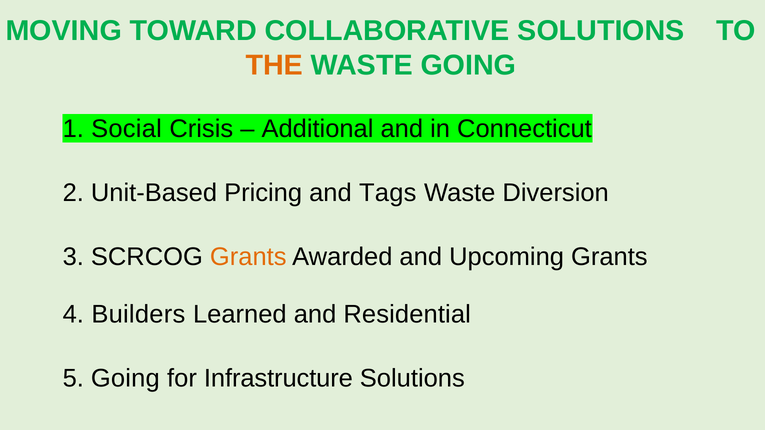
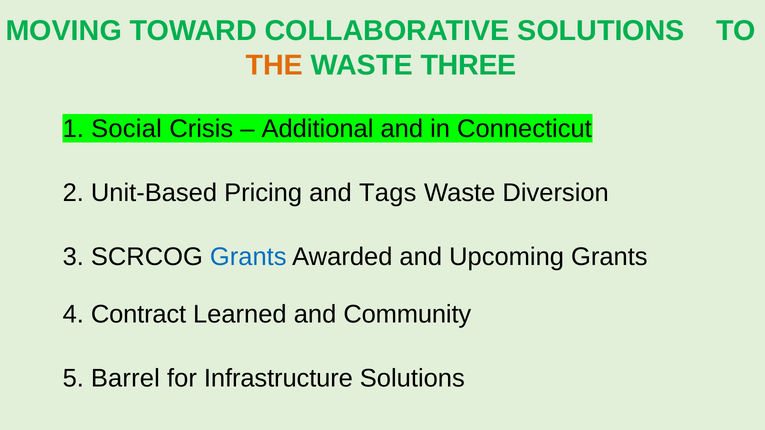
WASTE GOING: GOING -> THREE (469, 65)
Grants colour: orange -> blue (248, 257)
Builders: Builders -> Contract (139, 315)
Residential: Residential -> Community (407, 315)
5 Going: Going -> Barrel (125, 378)
